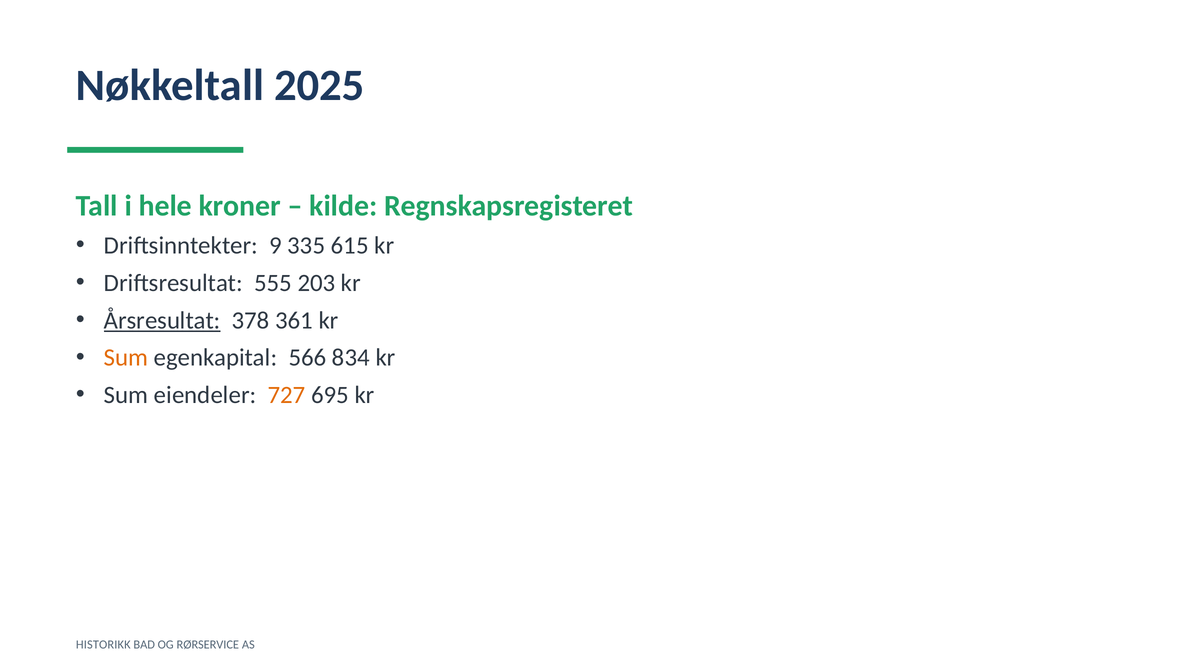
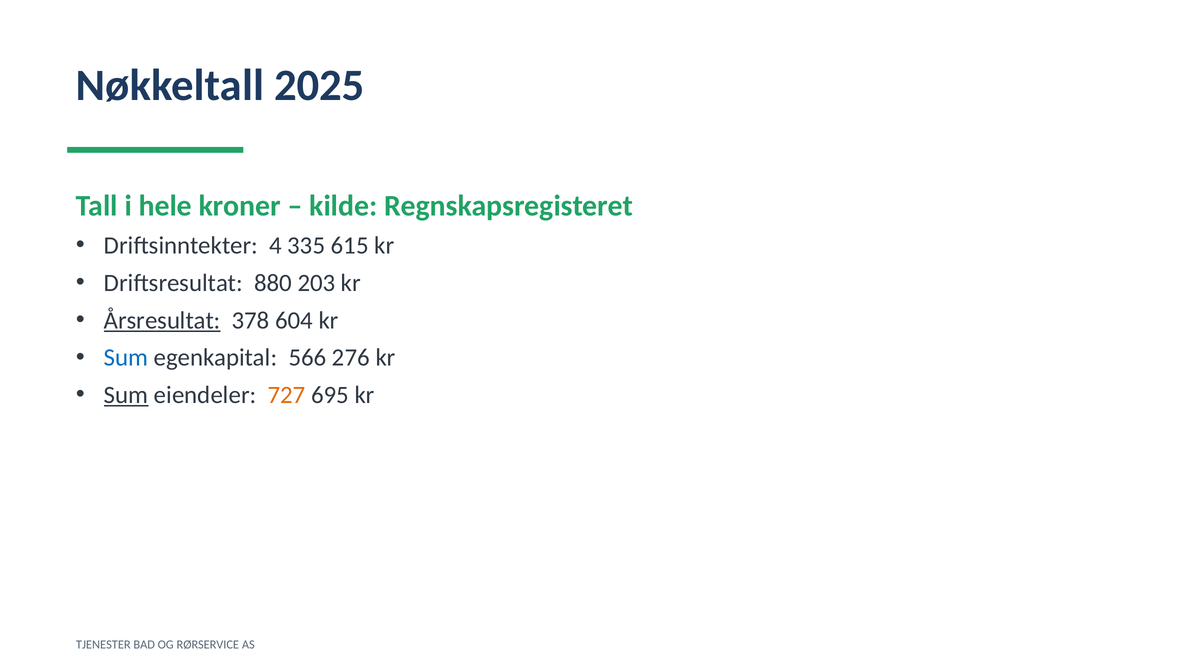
9: 9 -> 4 (275, 246)
555: 555 -> 880 (273, 283)
361: 361 -> 604 (294, 320)
Sum colour: orange -> blue (126, 358)
834: 834 -> 276 (351, 358)
Sum underline: none -> present (126, 395)
HISTORIKK: HISTORIKK -> TJENESTER (103, 644)
